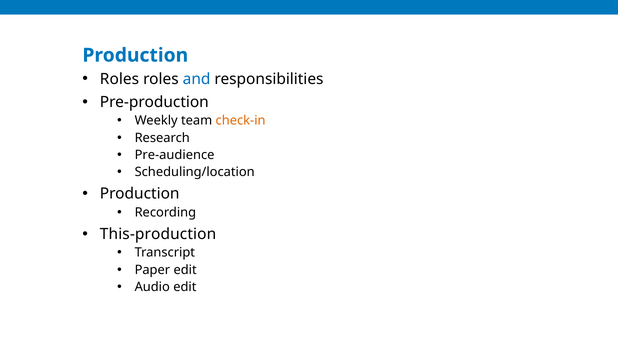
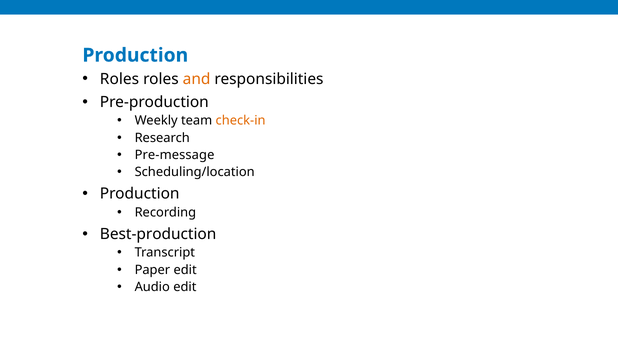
and colour: blue -> orange (197, 79)
Pre-audience: Pre-audience -> Pre-message (175, 155)
This-production: This-production -> Best-production (158, 234)
